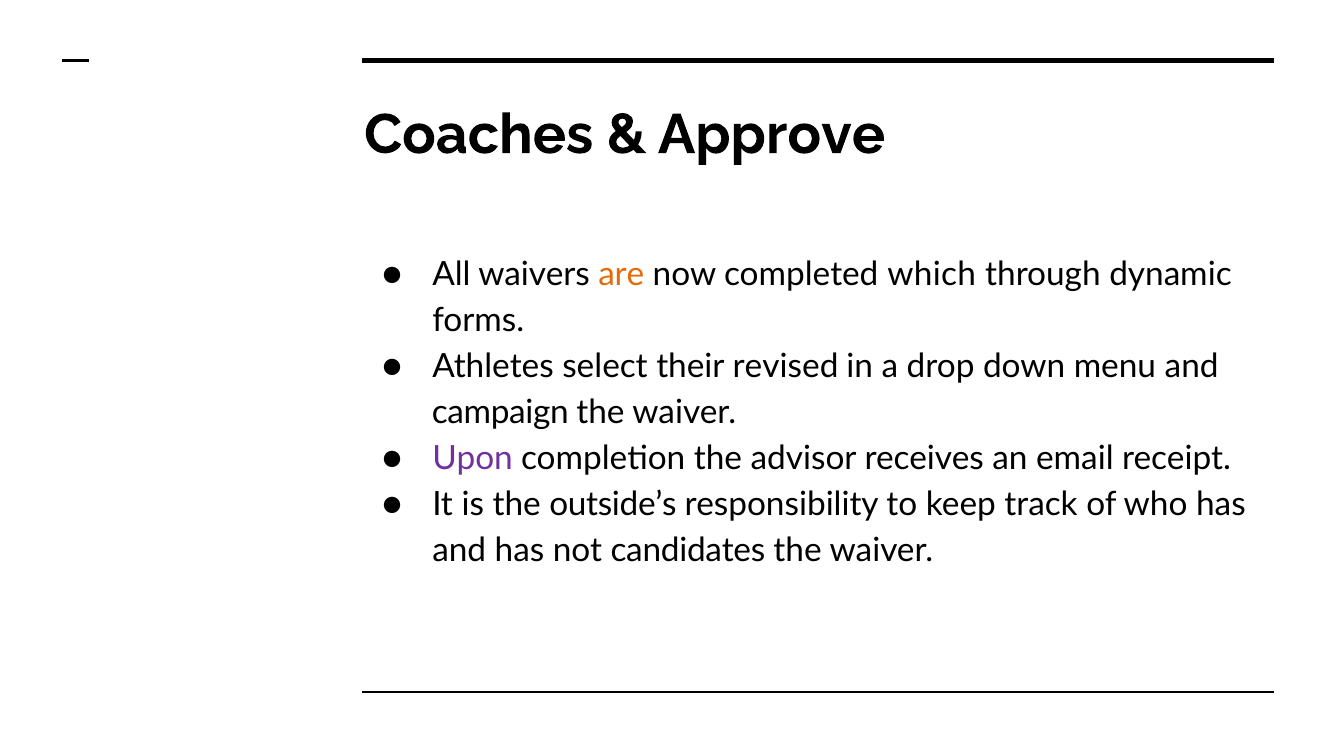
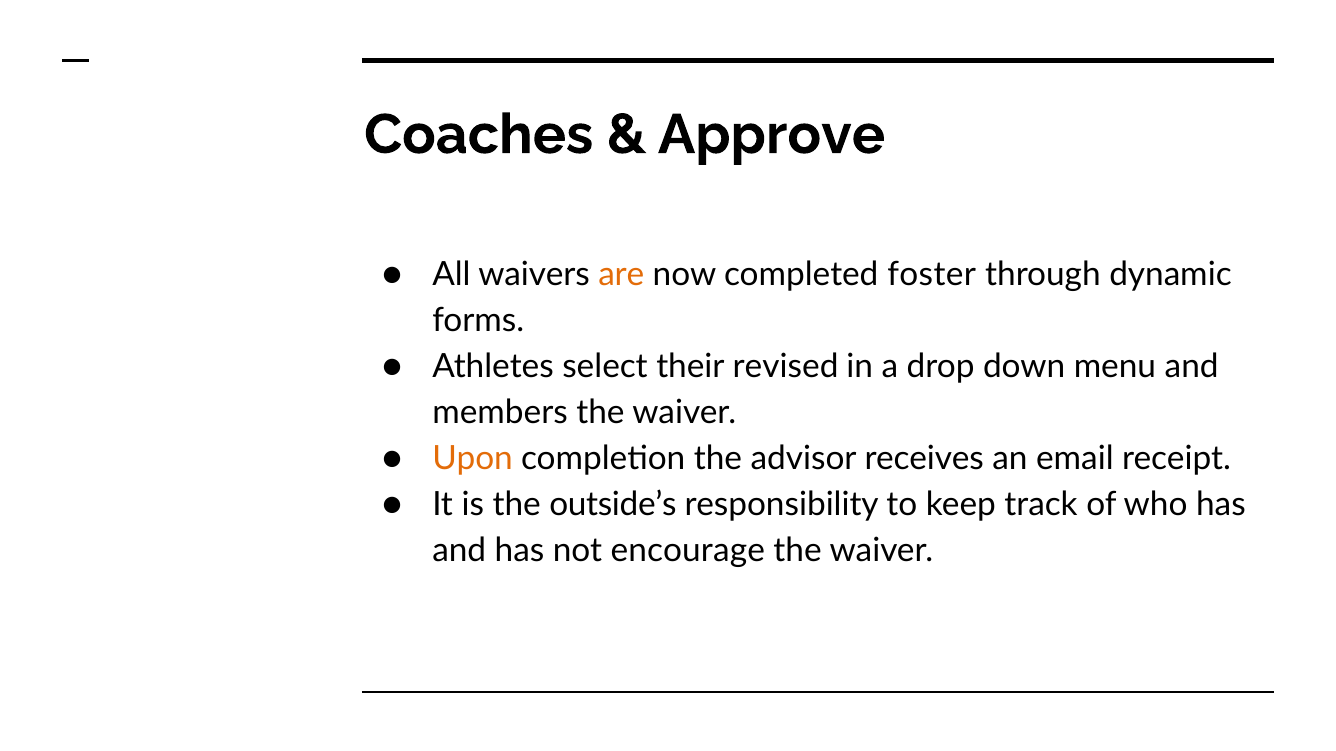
which: which -> foster (932, 275)
campaign: campaign -> members (500, 413)
Upon colour: purple -> orange (473, 459)
candidates: candidates -> encourage (688, 551)
